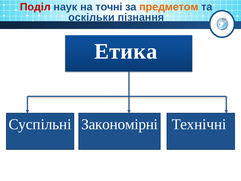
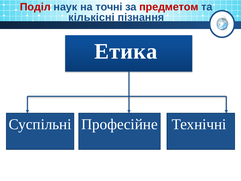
предметом colour: orange -> red (169, 7)
оскільки: оскільки -> кількісні (92, 17)
Закономірні: Закономірні -> Професійне (119, 124)
